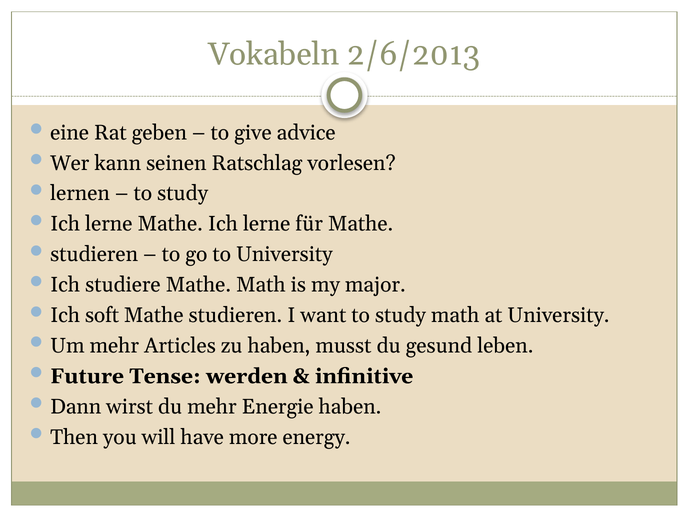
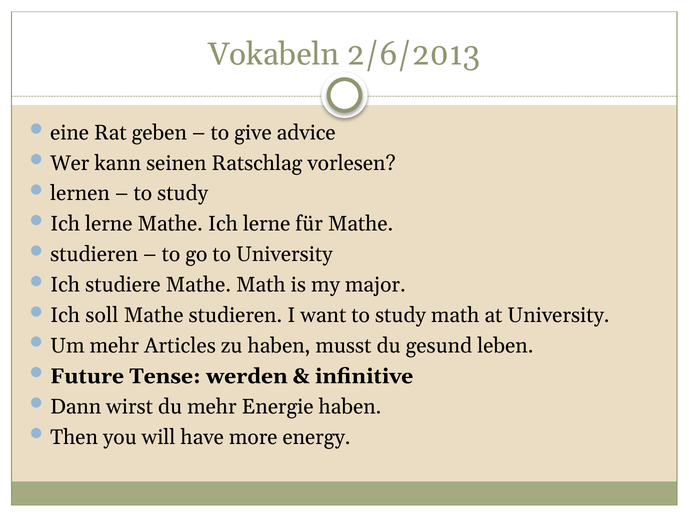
soft: soft -> soll (102, 315)
